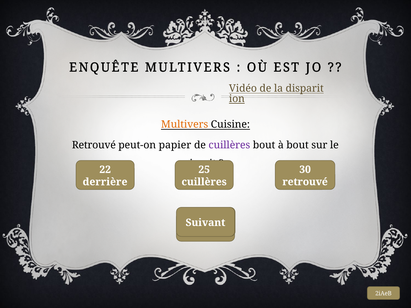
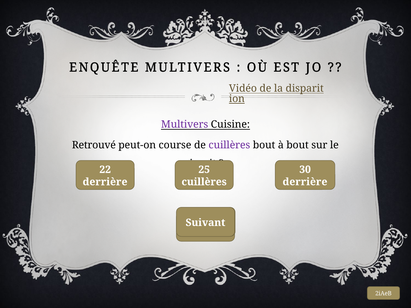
Multivers colour: orange -> purple (185, 125)
papier: papier -> course (175, 145)
retrouvé: retrouvé -> derrière (305, 182)
